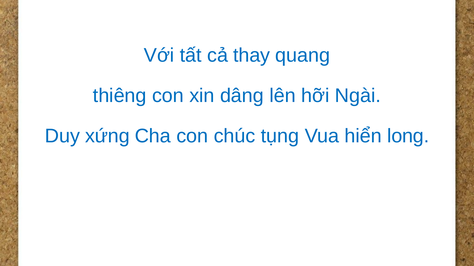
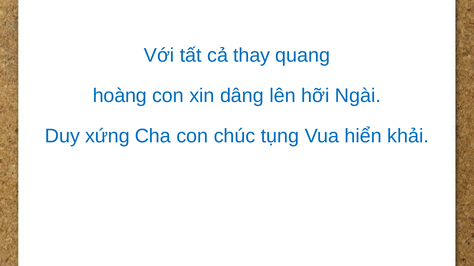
thiêng: thiêng -> hoàng (120, 96)
long: long -> khải (408, 136)
